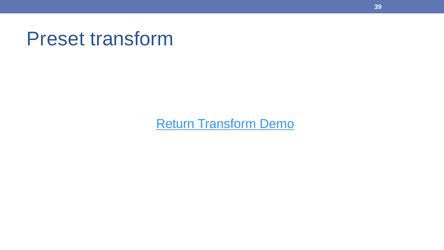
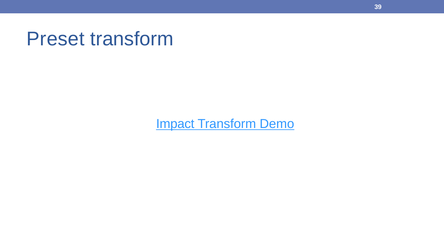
Return: Return -> Impact (175, 124)
